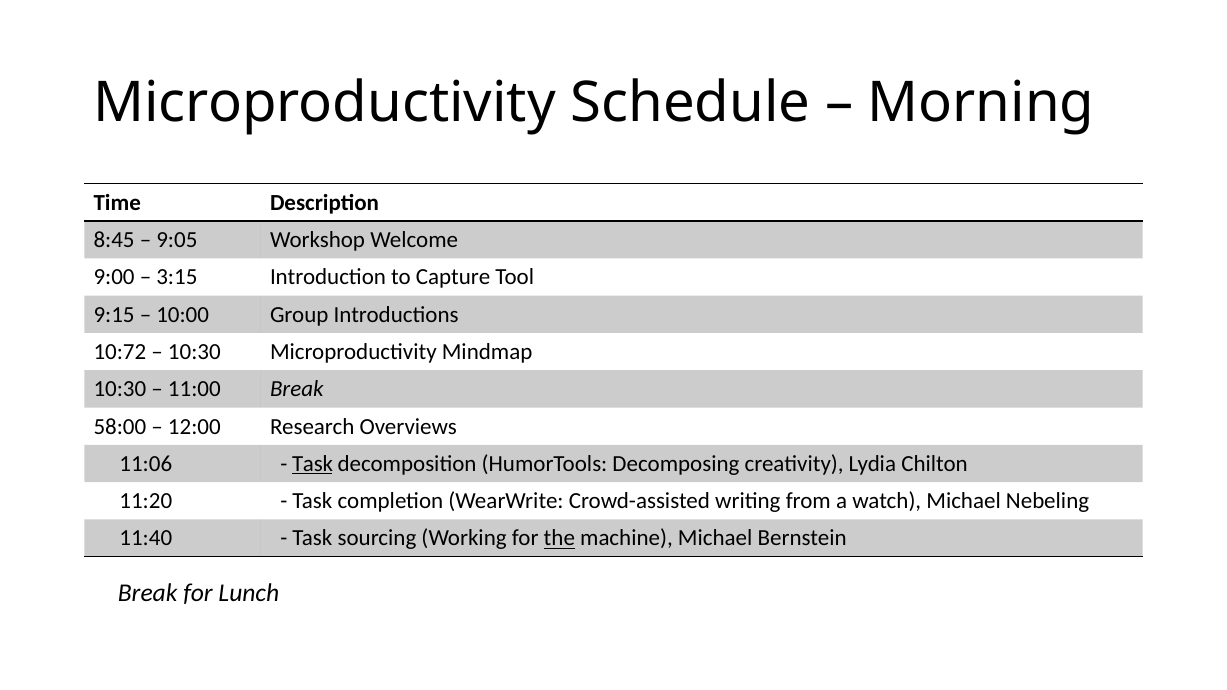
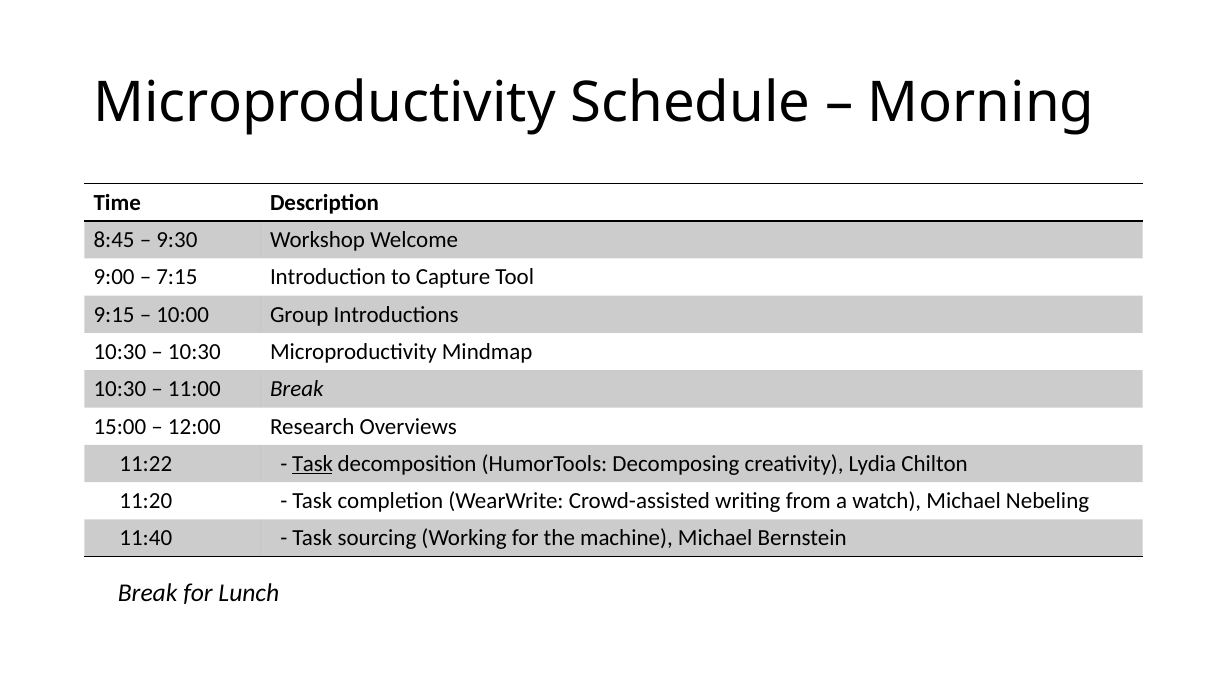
9:05: 9:05 -> 9:30 (177, 240)
3:15: 3:15 -> 7:15 (177, 277)
10:72: 10:72 -> 10:30 (120, 352)
58:00: 58:00 -> 15:00 (120, 427)
11:06: 11:06 -> 11:22 (146, 464)
the underline: present -> none (559, 539)
